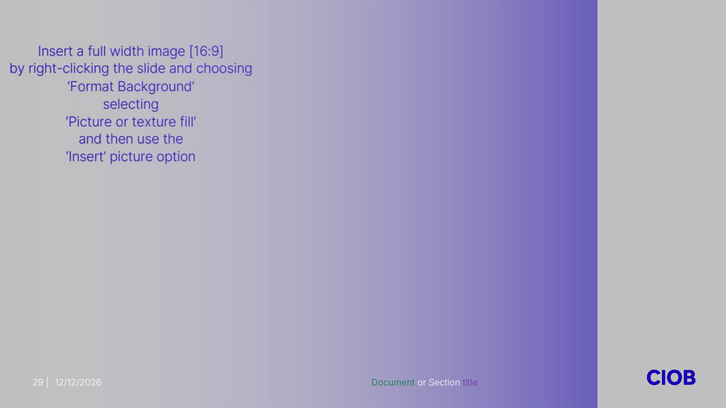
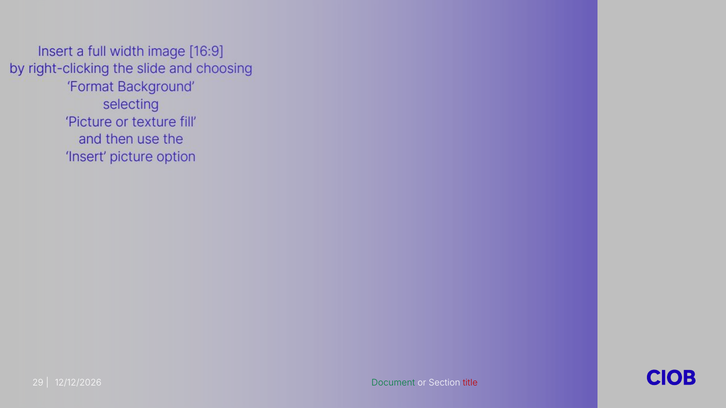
title colour: purple -> red (470, 383)
